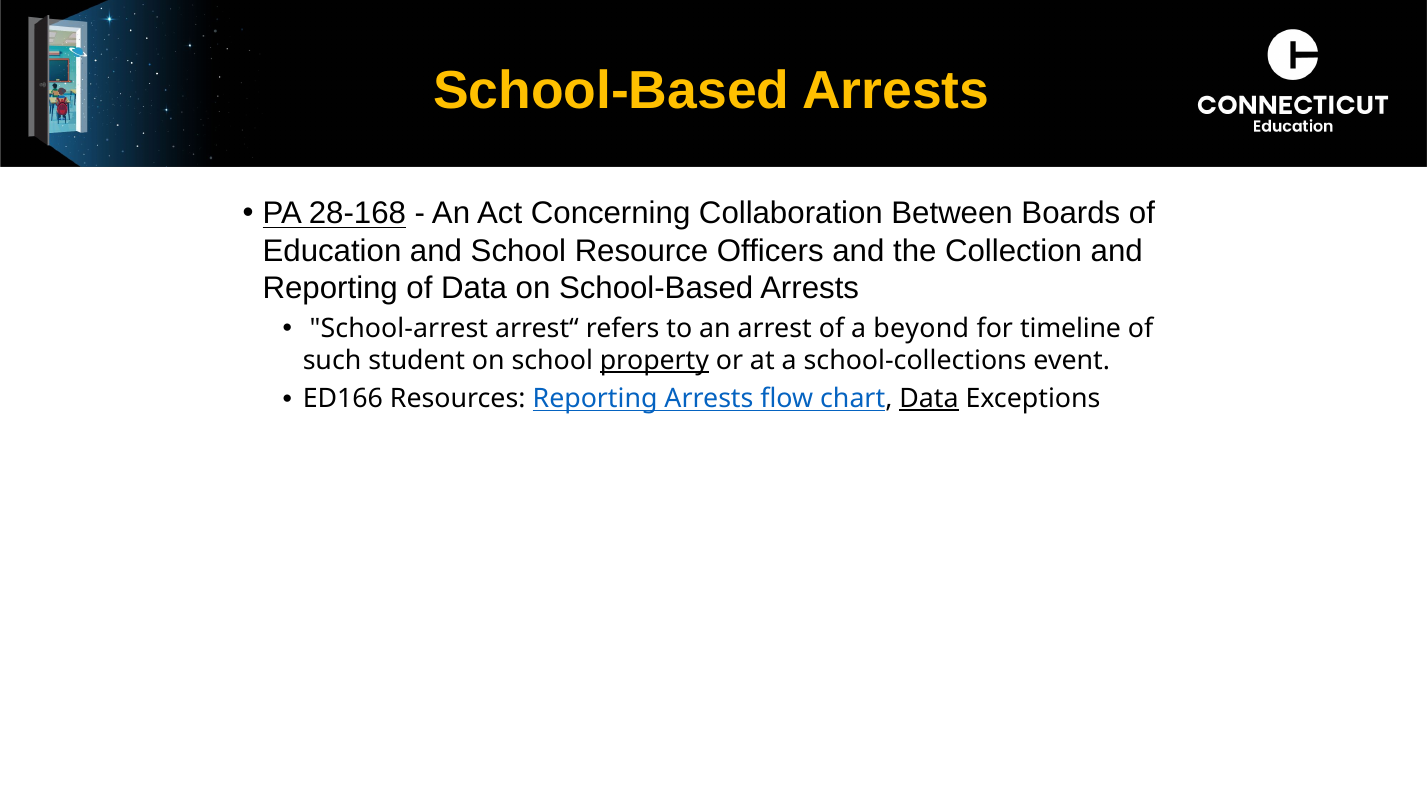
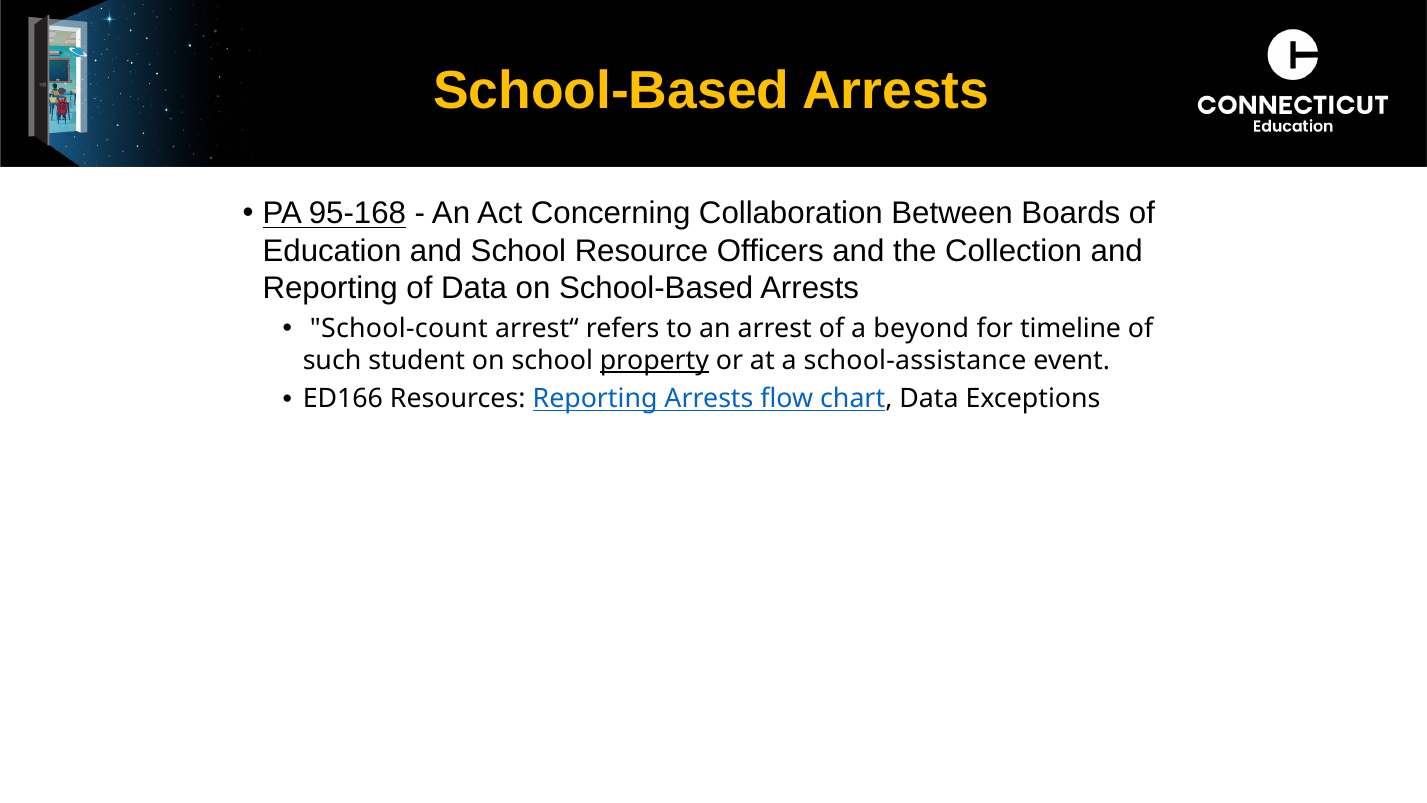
28-168: 28-168 -> 95-168 (357, 214)
School-arrest: School-arrest -> School-count (399, 329)
school-collections: school-collections -> school-assistance (915, 361)
Data underline: present -> none (929, 398)
